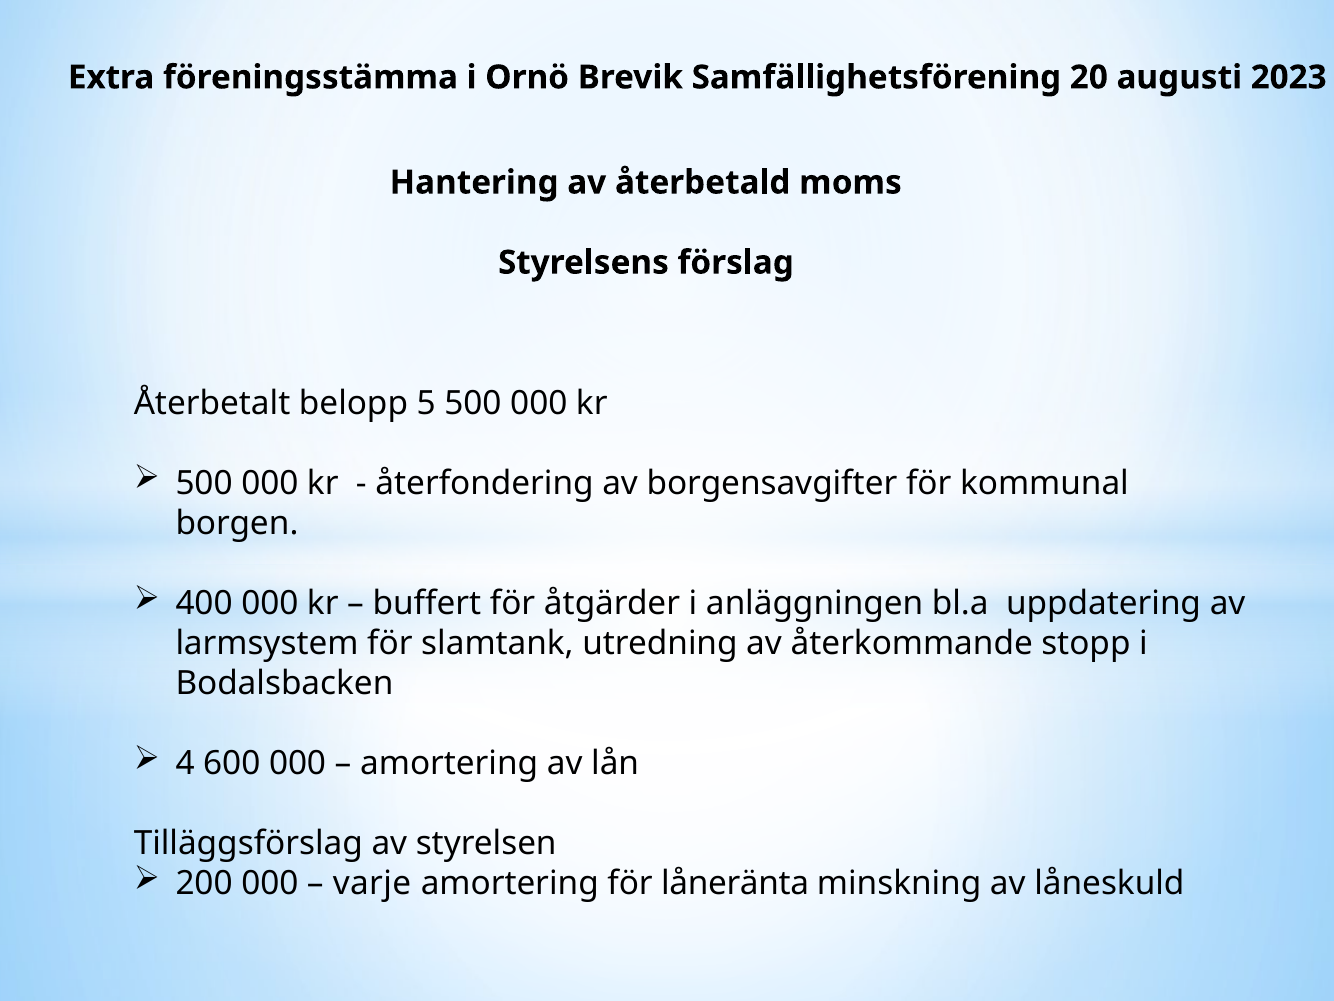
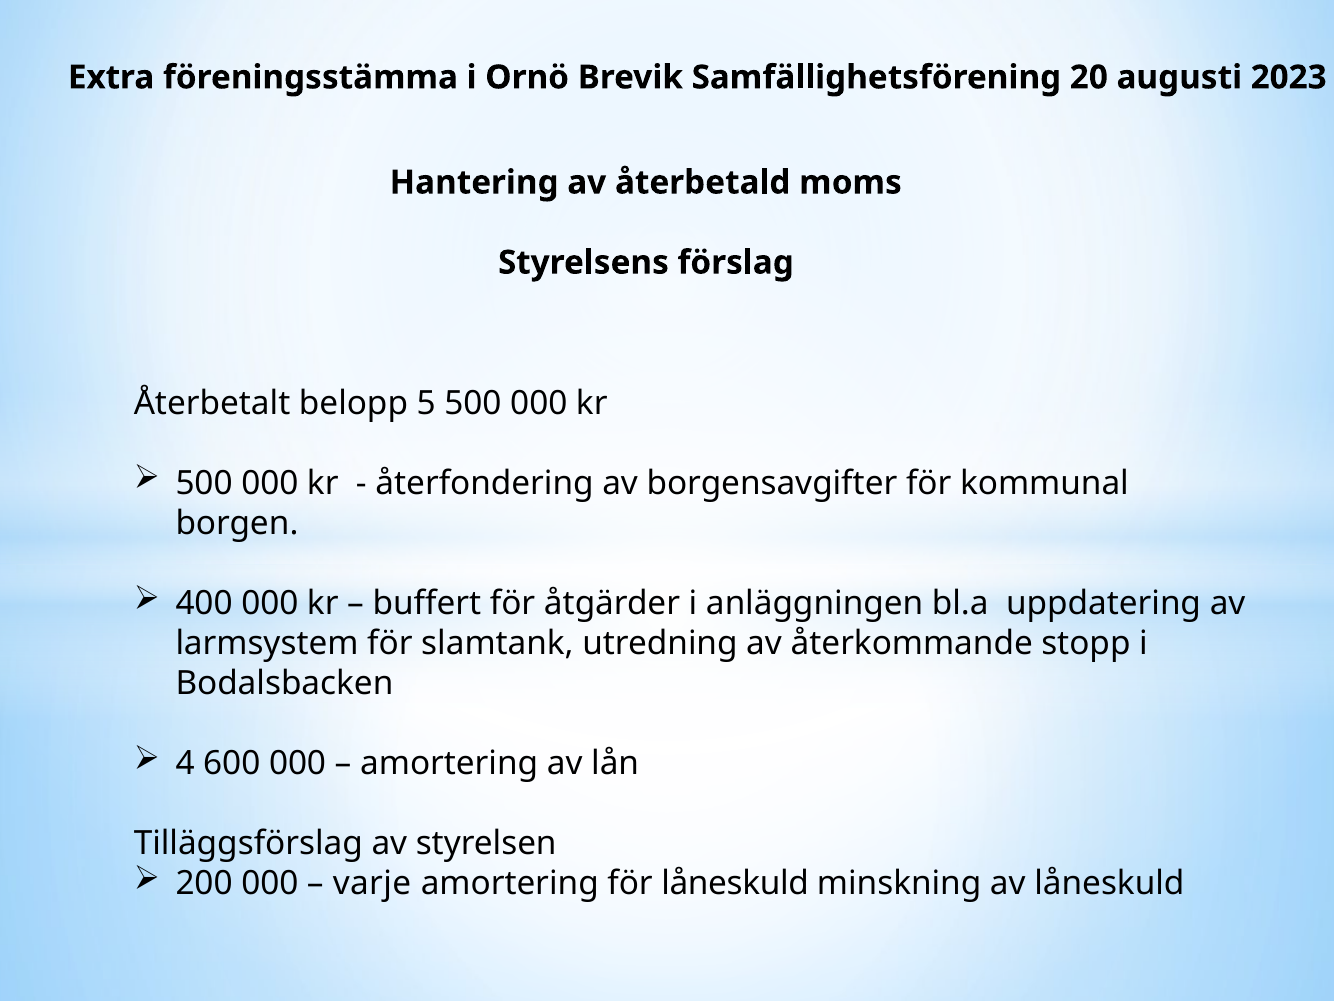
för låneränta: låneränta -> låneskuld (735, 883)
